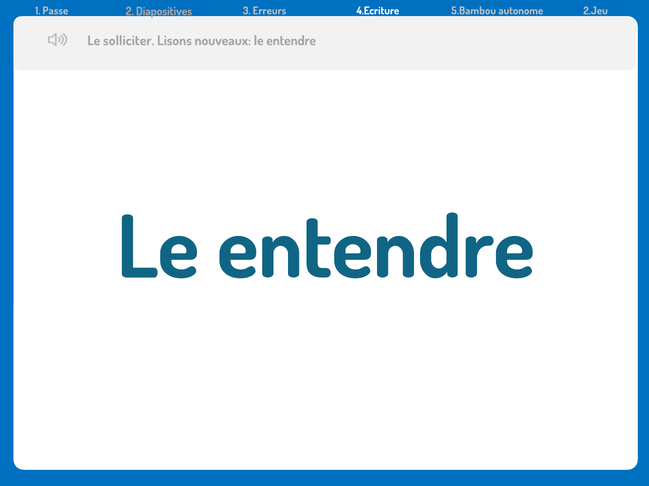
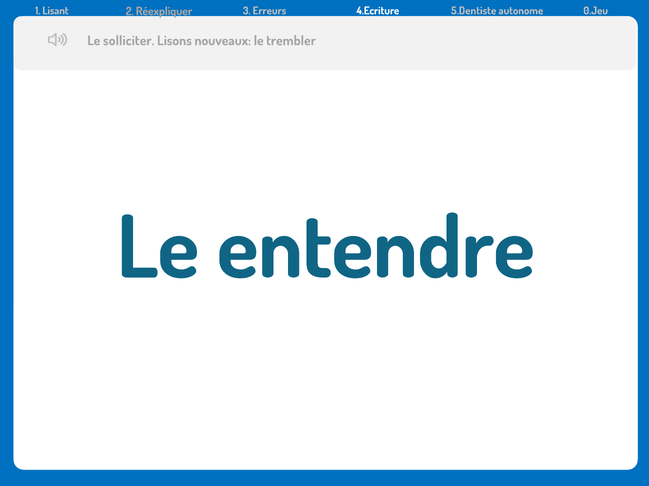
Passe: Passe -> Lisant (55, 11)
Diapositives: Diapositives -> Réexpliquer (164, 11)
5.Bambou: 5.Bambou -> 5.Dentiste (474, 11)
2.Jeu: 2.Jeu -> 0.Jeu (596, 11)
entendre: entendre -> trembler (291, 41)
